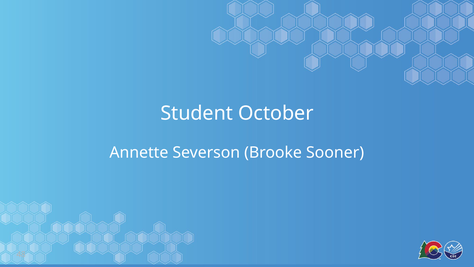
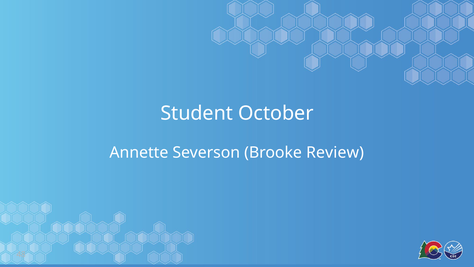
Sooner: Sooner -> Review (335, 152)
